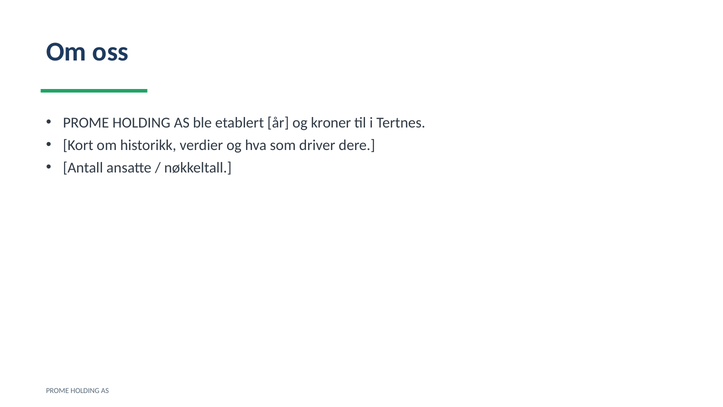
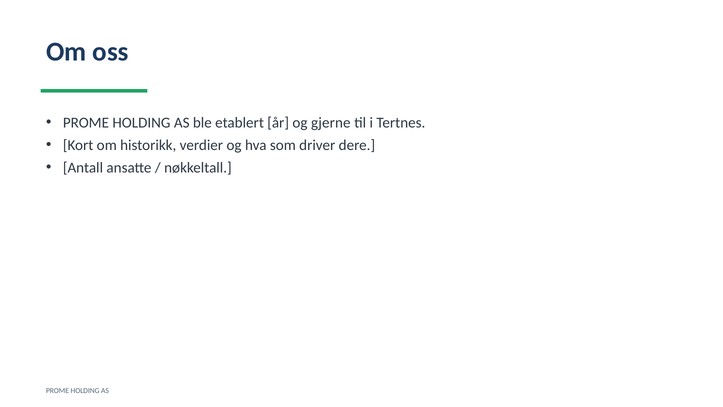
kroner: kroner -> gjerne (331, 122)
